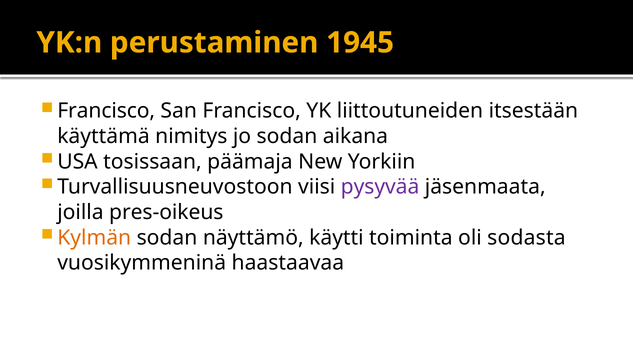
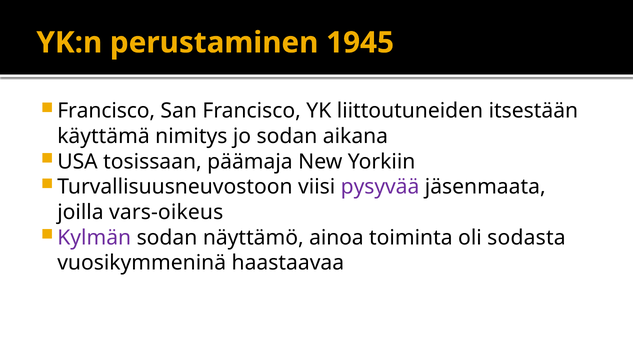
pres-oikeus: pres-oikeus -> vars-oikeus (166, 212)
Kylmän colour: orange -> purple (94, 238)
käytti: käytti -> ainoa (336, 238)
